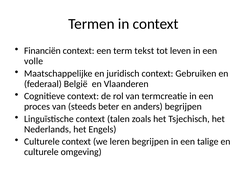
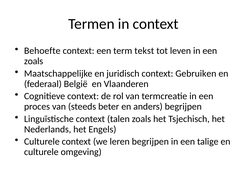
Financiën: Financiën -> Behoefte (42, 51)
volle: volle -> zoals (34, 61)
